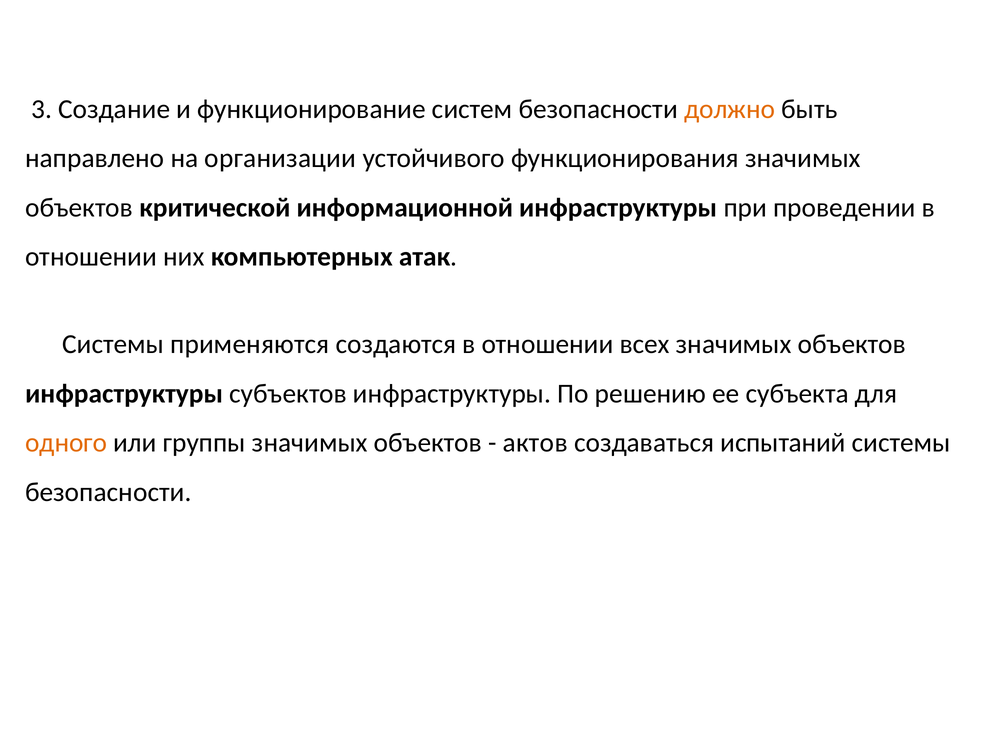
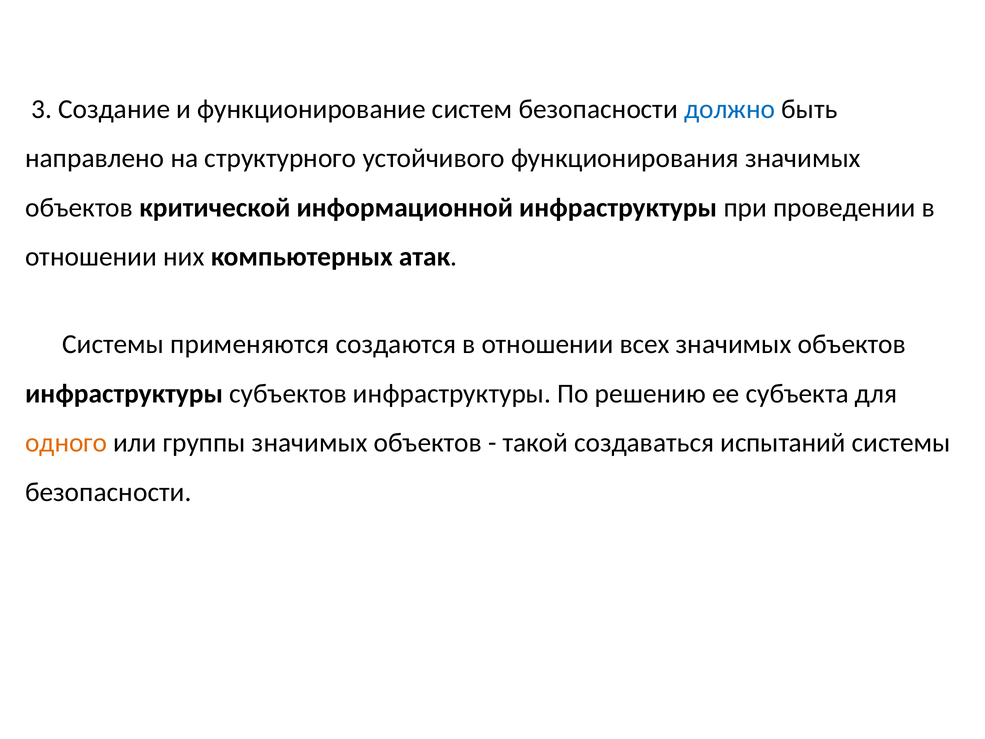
должно colour: orange -> blue (730, 109)
организации: организации -> структурного (280, 158)
актов: актов -> такой (535, 443)
